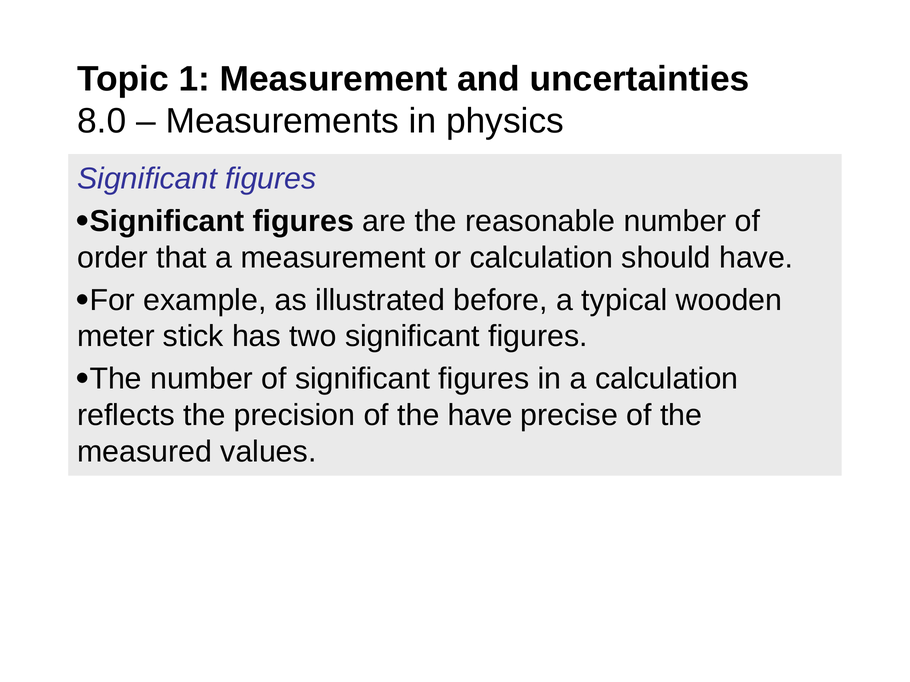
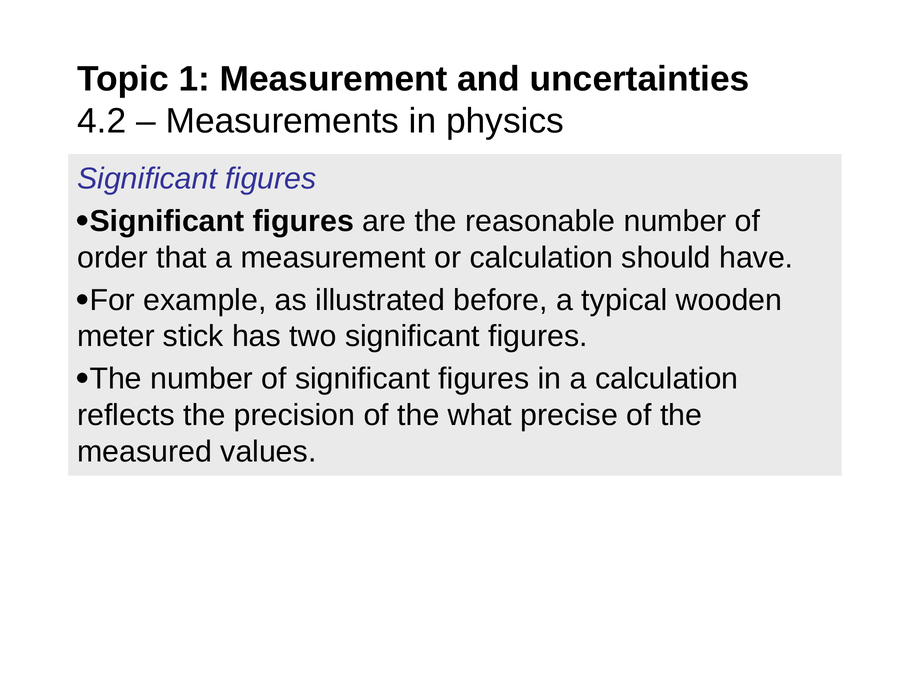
8.0: 8.0 -> 4.2 (102, 121)
the have: have -> what (480, 416)
